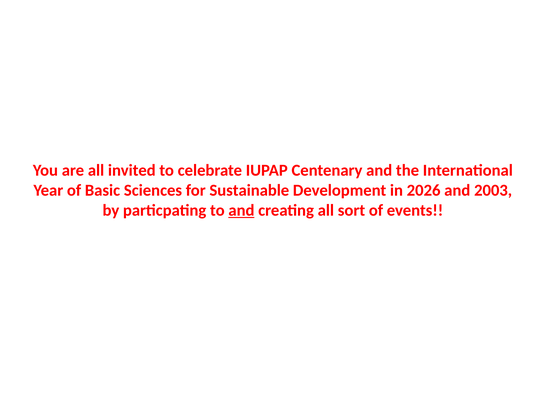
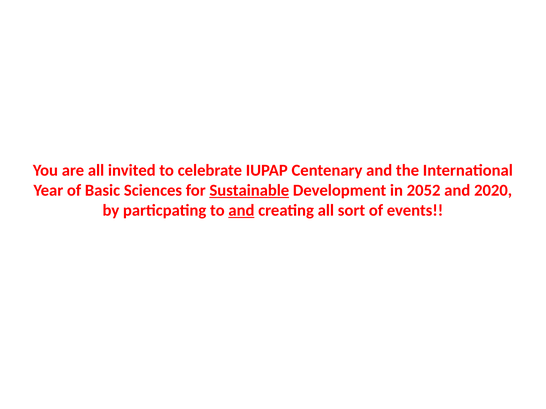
Sustainable underline: none -> present (249, 190)
2026: 2026 -> 2052 (424, 190)
2003: 2003 -> 2020 (493, 190)
